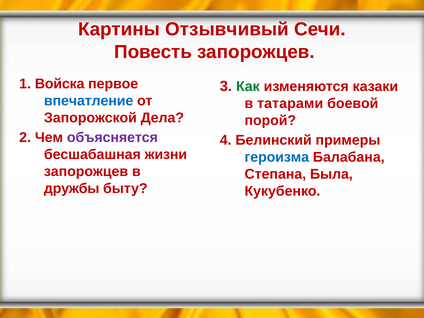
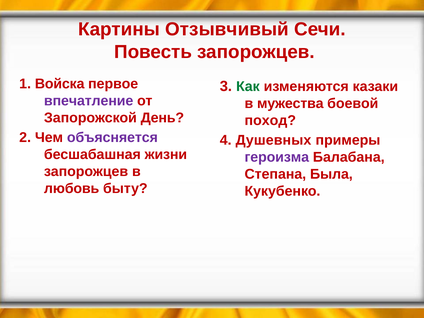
впечатление colour: blue -> purple (89, 101)
татарами: татарами -> мужества (290, 103)
Дела: Дела -> День (162, 118)
порой: порой -> поход (270, 120)
Белинский: Белинский -> Душевных (273, 140)
героизма colour: blue -> purple (277, 157)
дружбы: дружбы -> любовь (72, 188)
